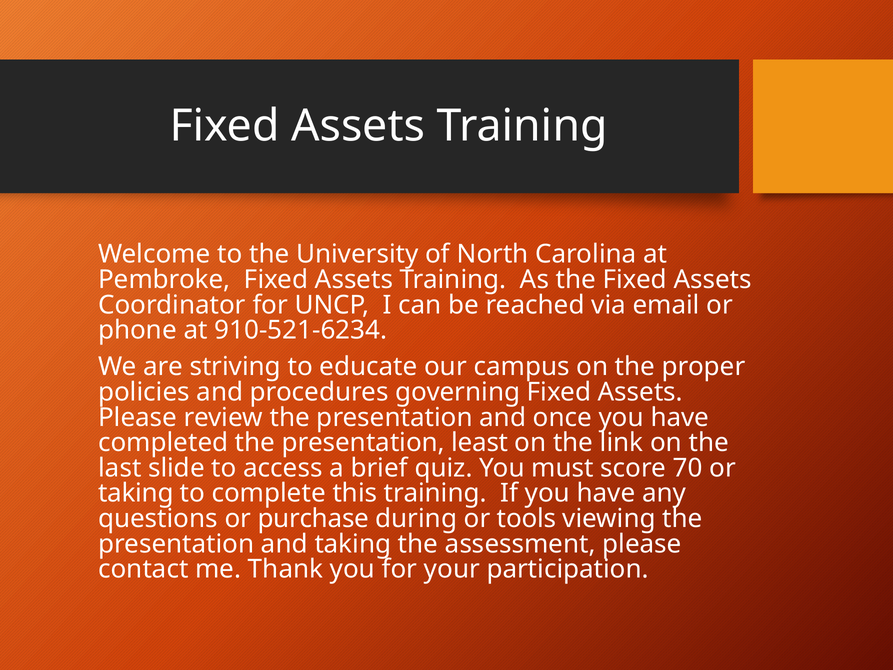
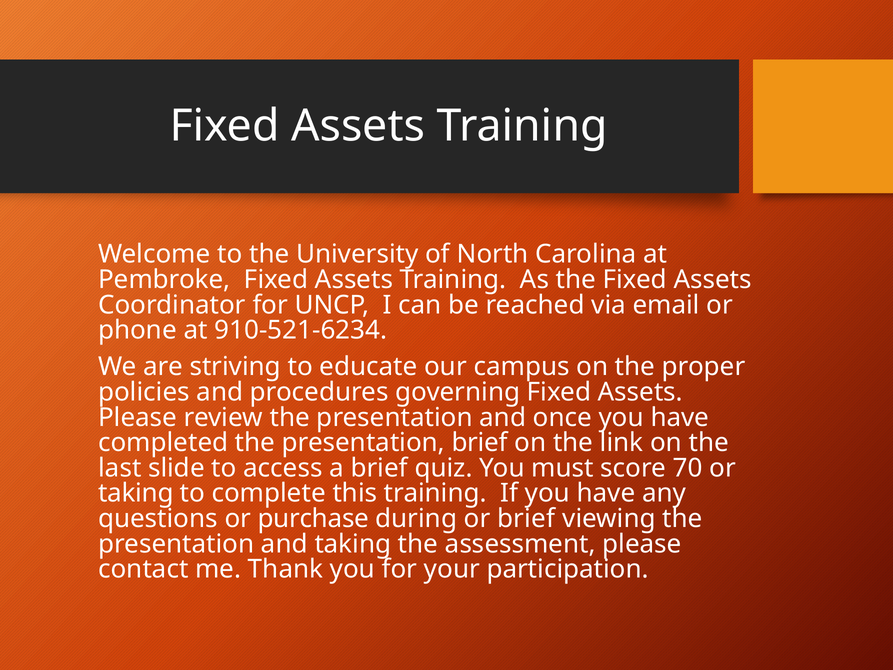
presentation least: least -> brief (480, 443)
or tools: tools -> brief (526, 519)
